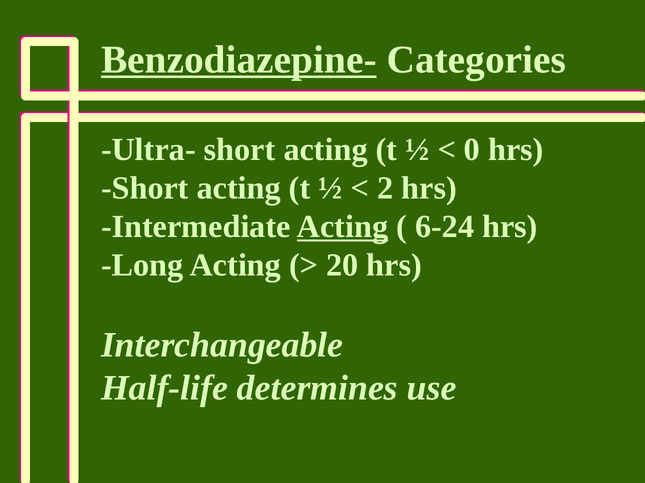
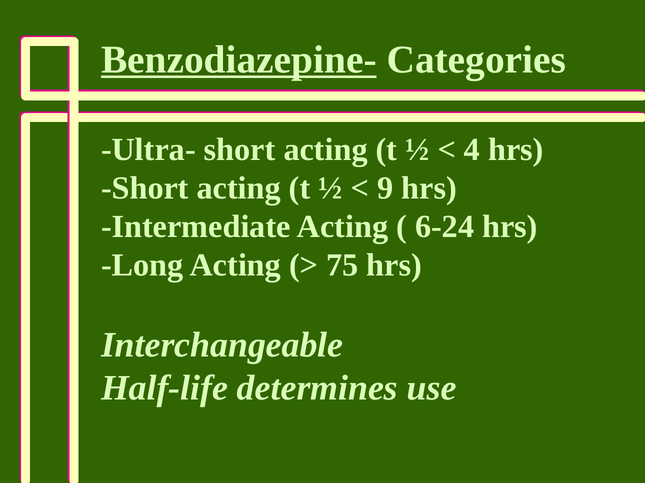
0: 0 -> 4 (472, 150)
2: 2 -> 9 (385, 188)
Acting underline: present -> none (343, 227)
20: 20 -> 75 (342, 266)
